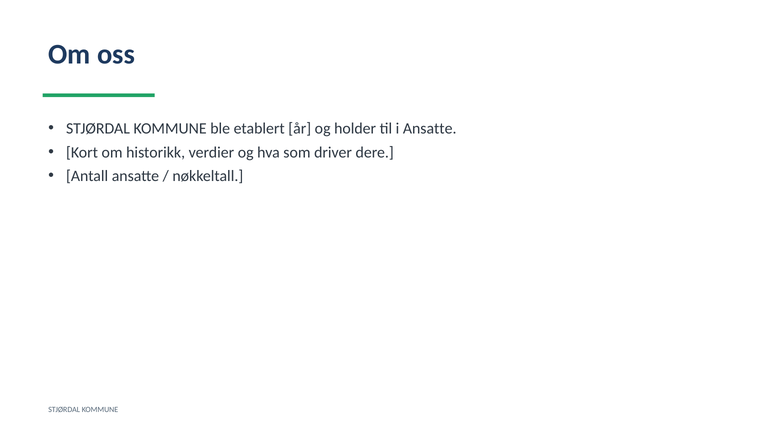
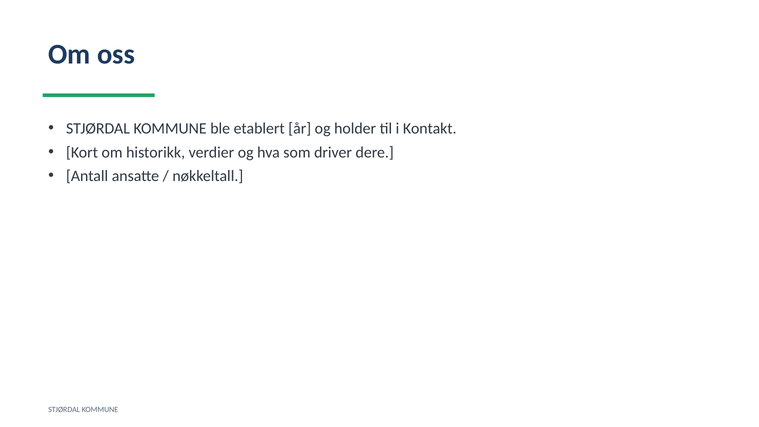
i Ansatte: Ansatte -> Kontakt (430, 129)
